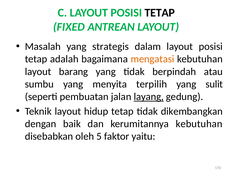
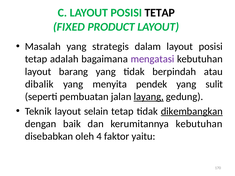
ANTREAN: ANTREAN -> PRODUCT (111, 27)
mengatasi colour: orange -> purple (152, 59)
sumbu: sumbu -> dibalik (39, 84)
terpilih: terpilih -> pendek (152, 84)
hidup: hidup -> selain (96, 111)
dikembangkan underline: none -> present (192, 111)
5: 5 -> 4 (99, 136)
